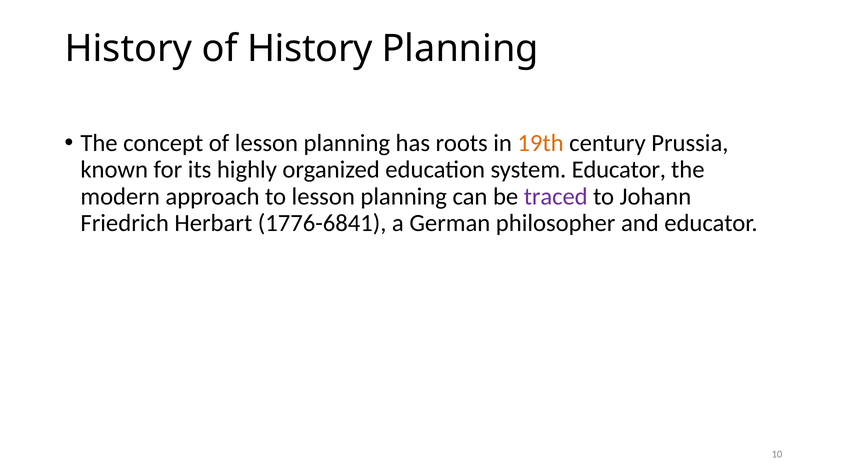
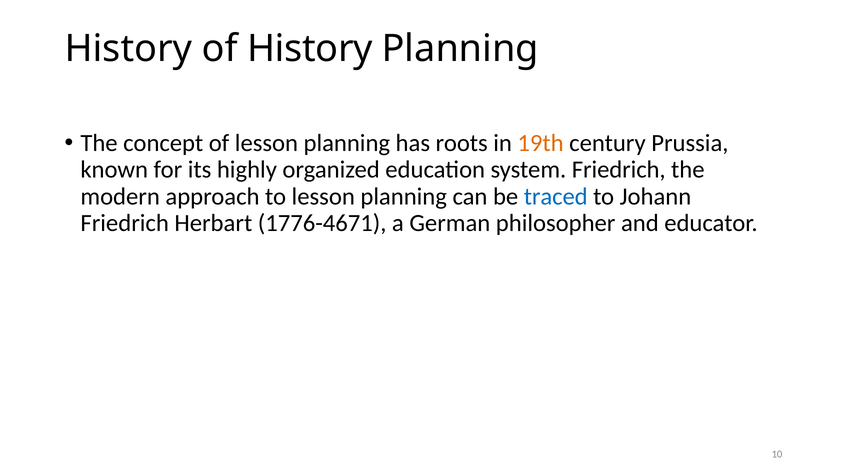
system Educator: Educator -> Friedrich (619, 170)
traced colour: purple -> blue (556, 197)
1776-6841: 1776-6841 -> 1776-4671 (322, 223)
